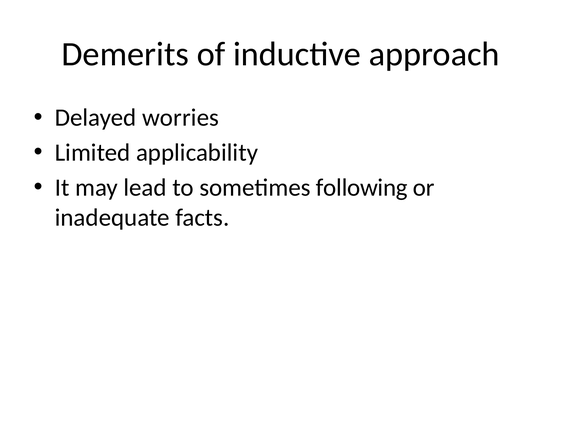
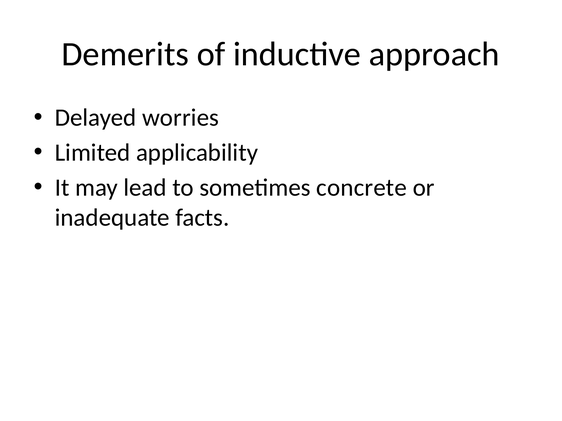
following: following -> concrete (362, 188)
